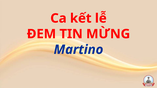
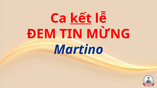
kết underline: none -> present (81, 18)
